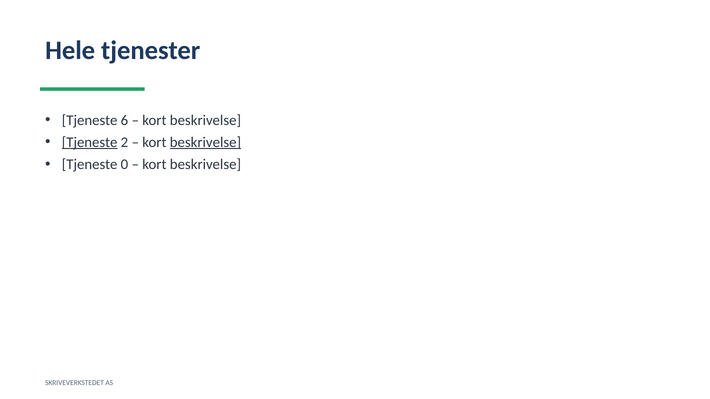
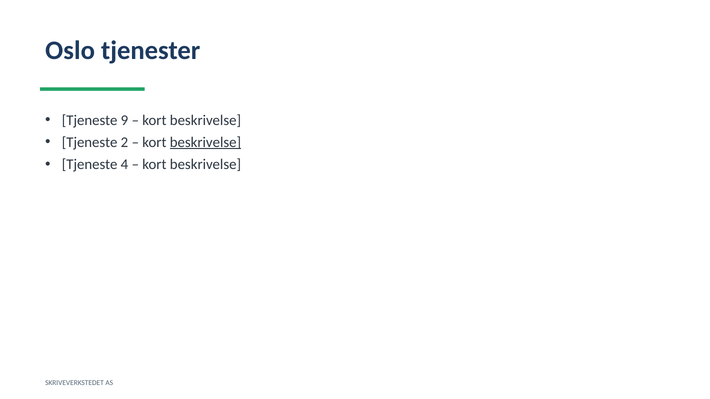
Hele: Hele -> Oslo (70, 51)
6: 6 -> 9 (124, 120)
Tjeneste underline: present -> none (90, 142)
0: 0 -> 4 (124, 165)
